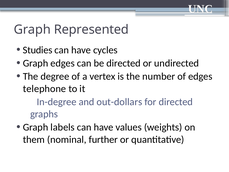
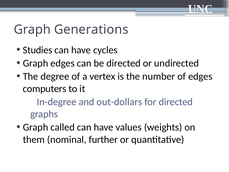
Represented: Represented -> Generations (91, 30)
telephone: telephone -> computers (45, 89)
labels: labels -> called (63, 127)
